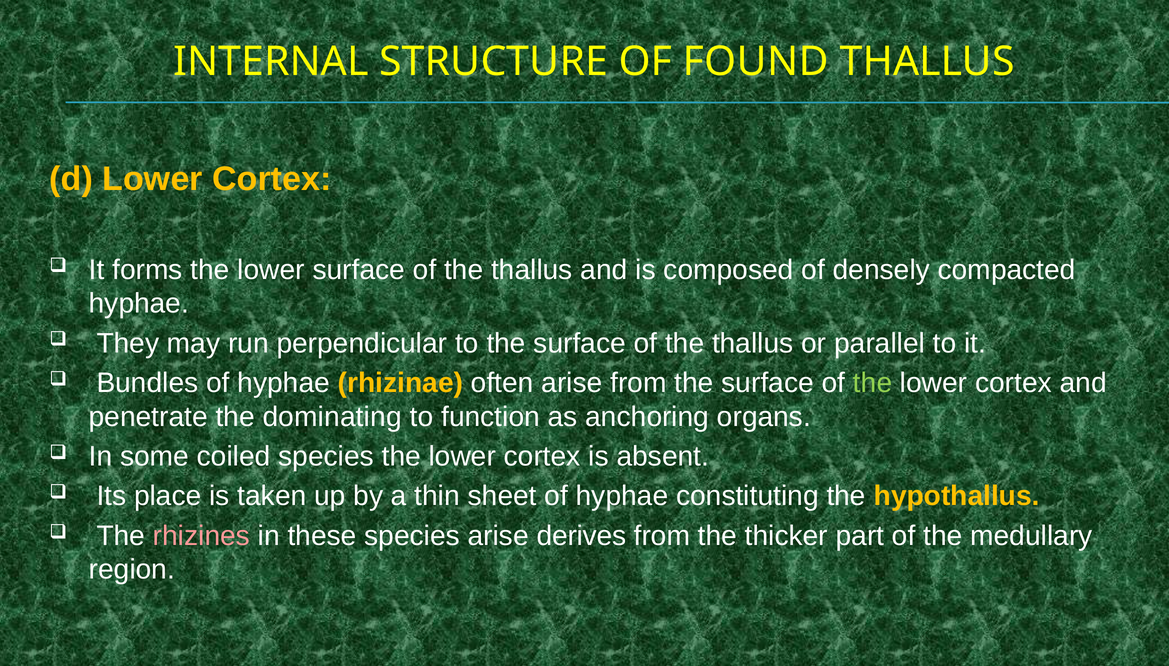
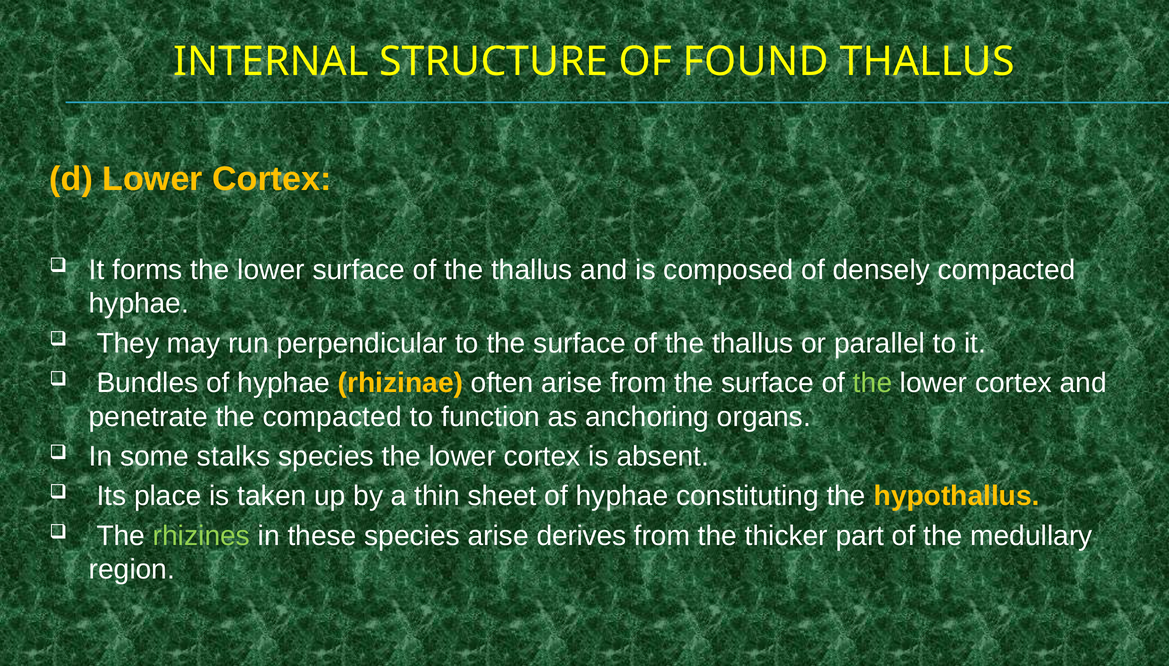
the dominating: dominating -> compacted (332, 417)
coiled: coiled -> stalks (233, 457)
rhizines colour: pink -> light green (201, 536)
